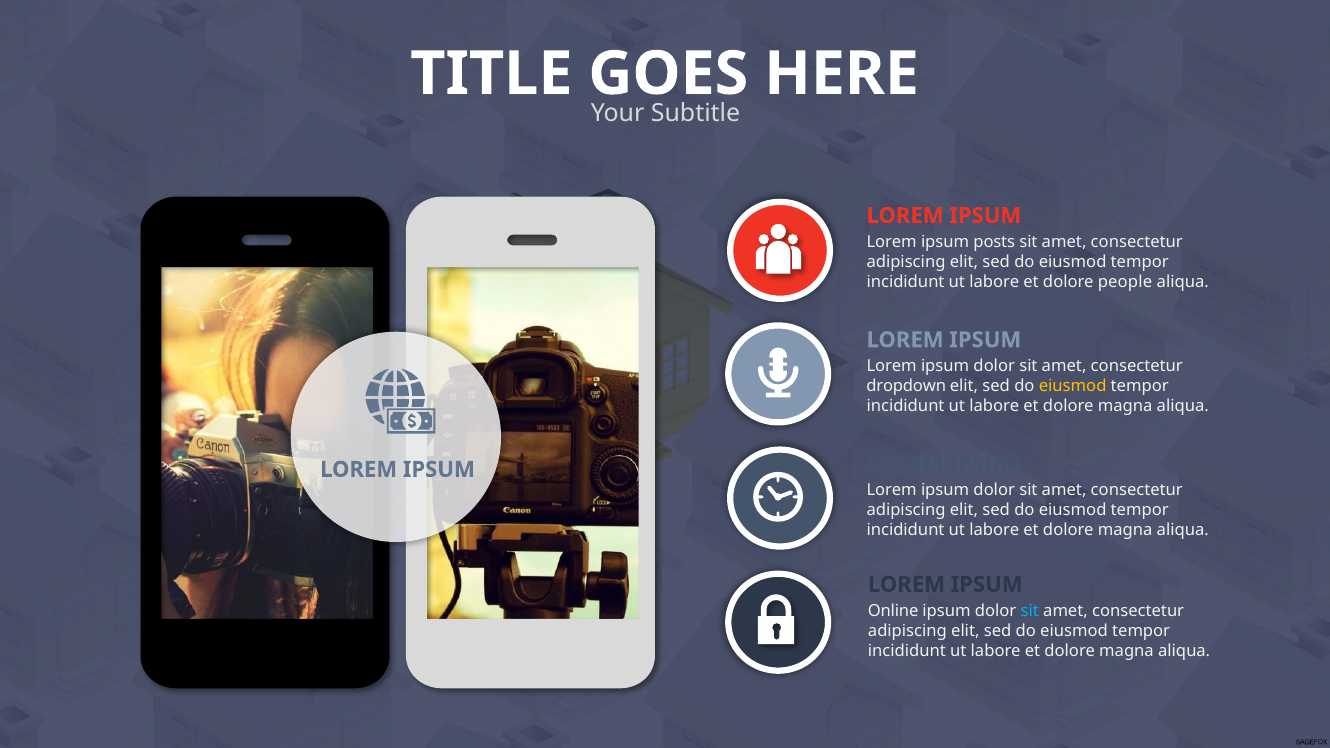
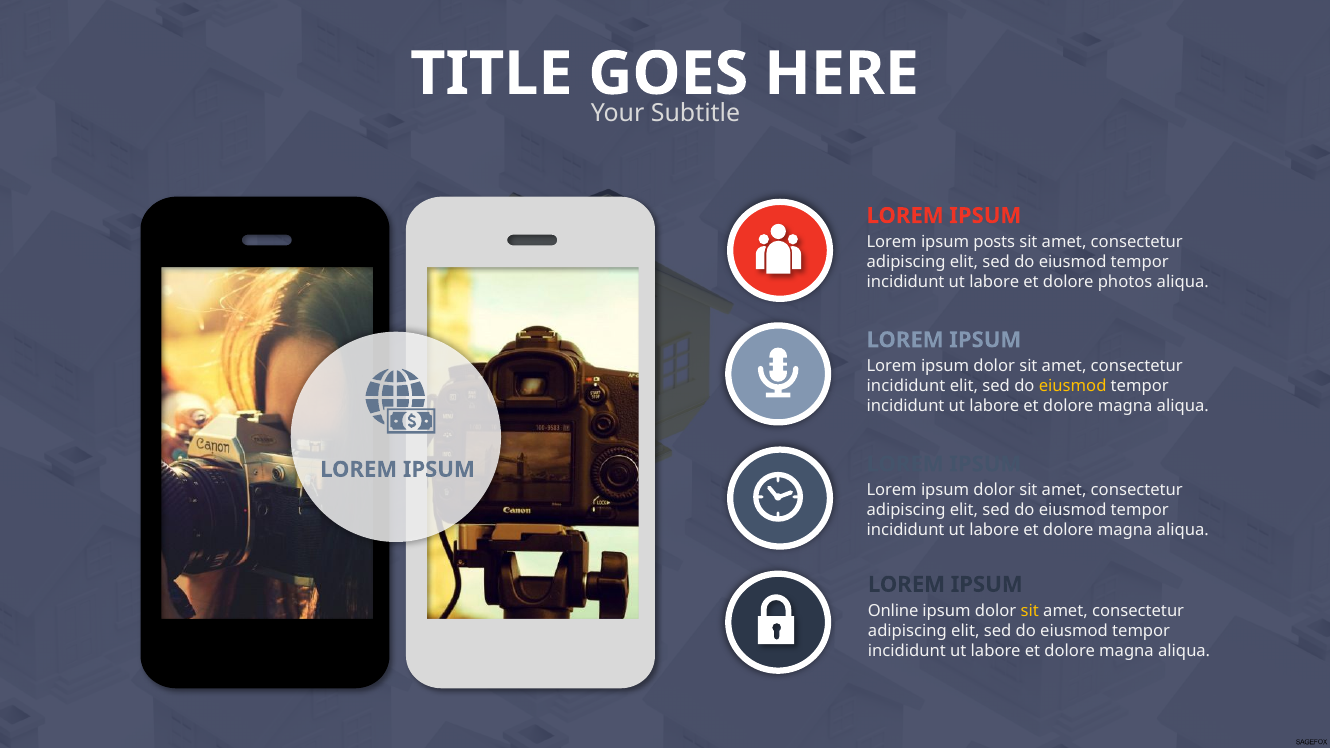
people: people -> photos (1125, 282)
dropdown: dropdown -> incididunt (906, 386)
sit colour: light blue -> yellow (1030, 611)
